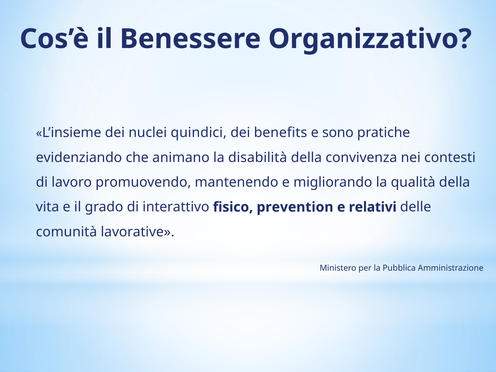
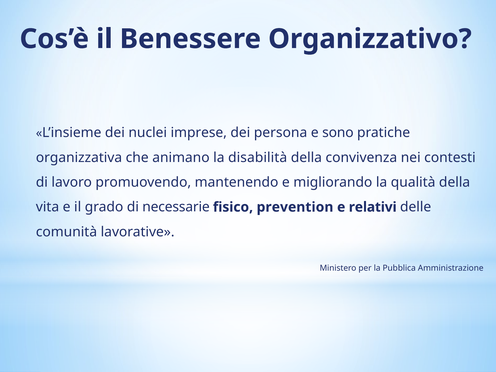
quindici: quindici -> imprese (199, 133)
benefits: benefits -> persona (281, 133)
evidenziando: evidenziando -> organizzativa (79, 157)
interattivo: interattivo -> necessarie (176, 207)
